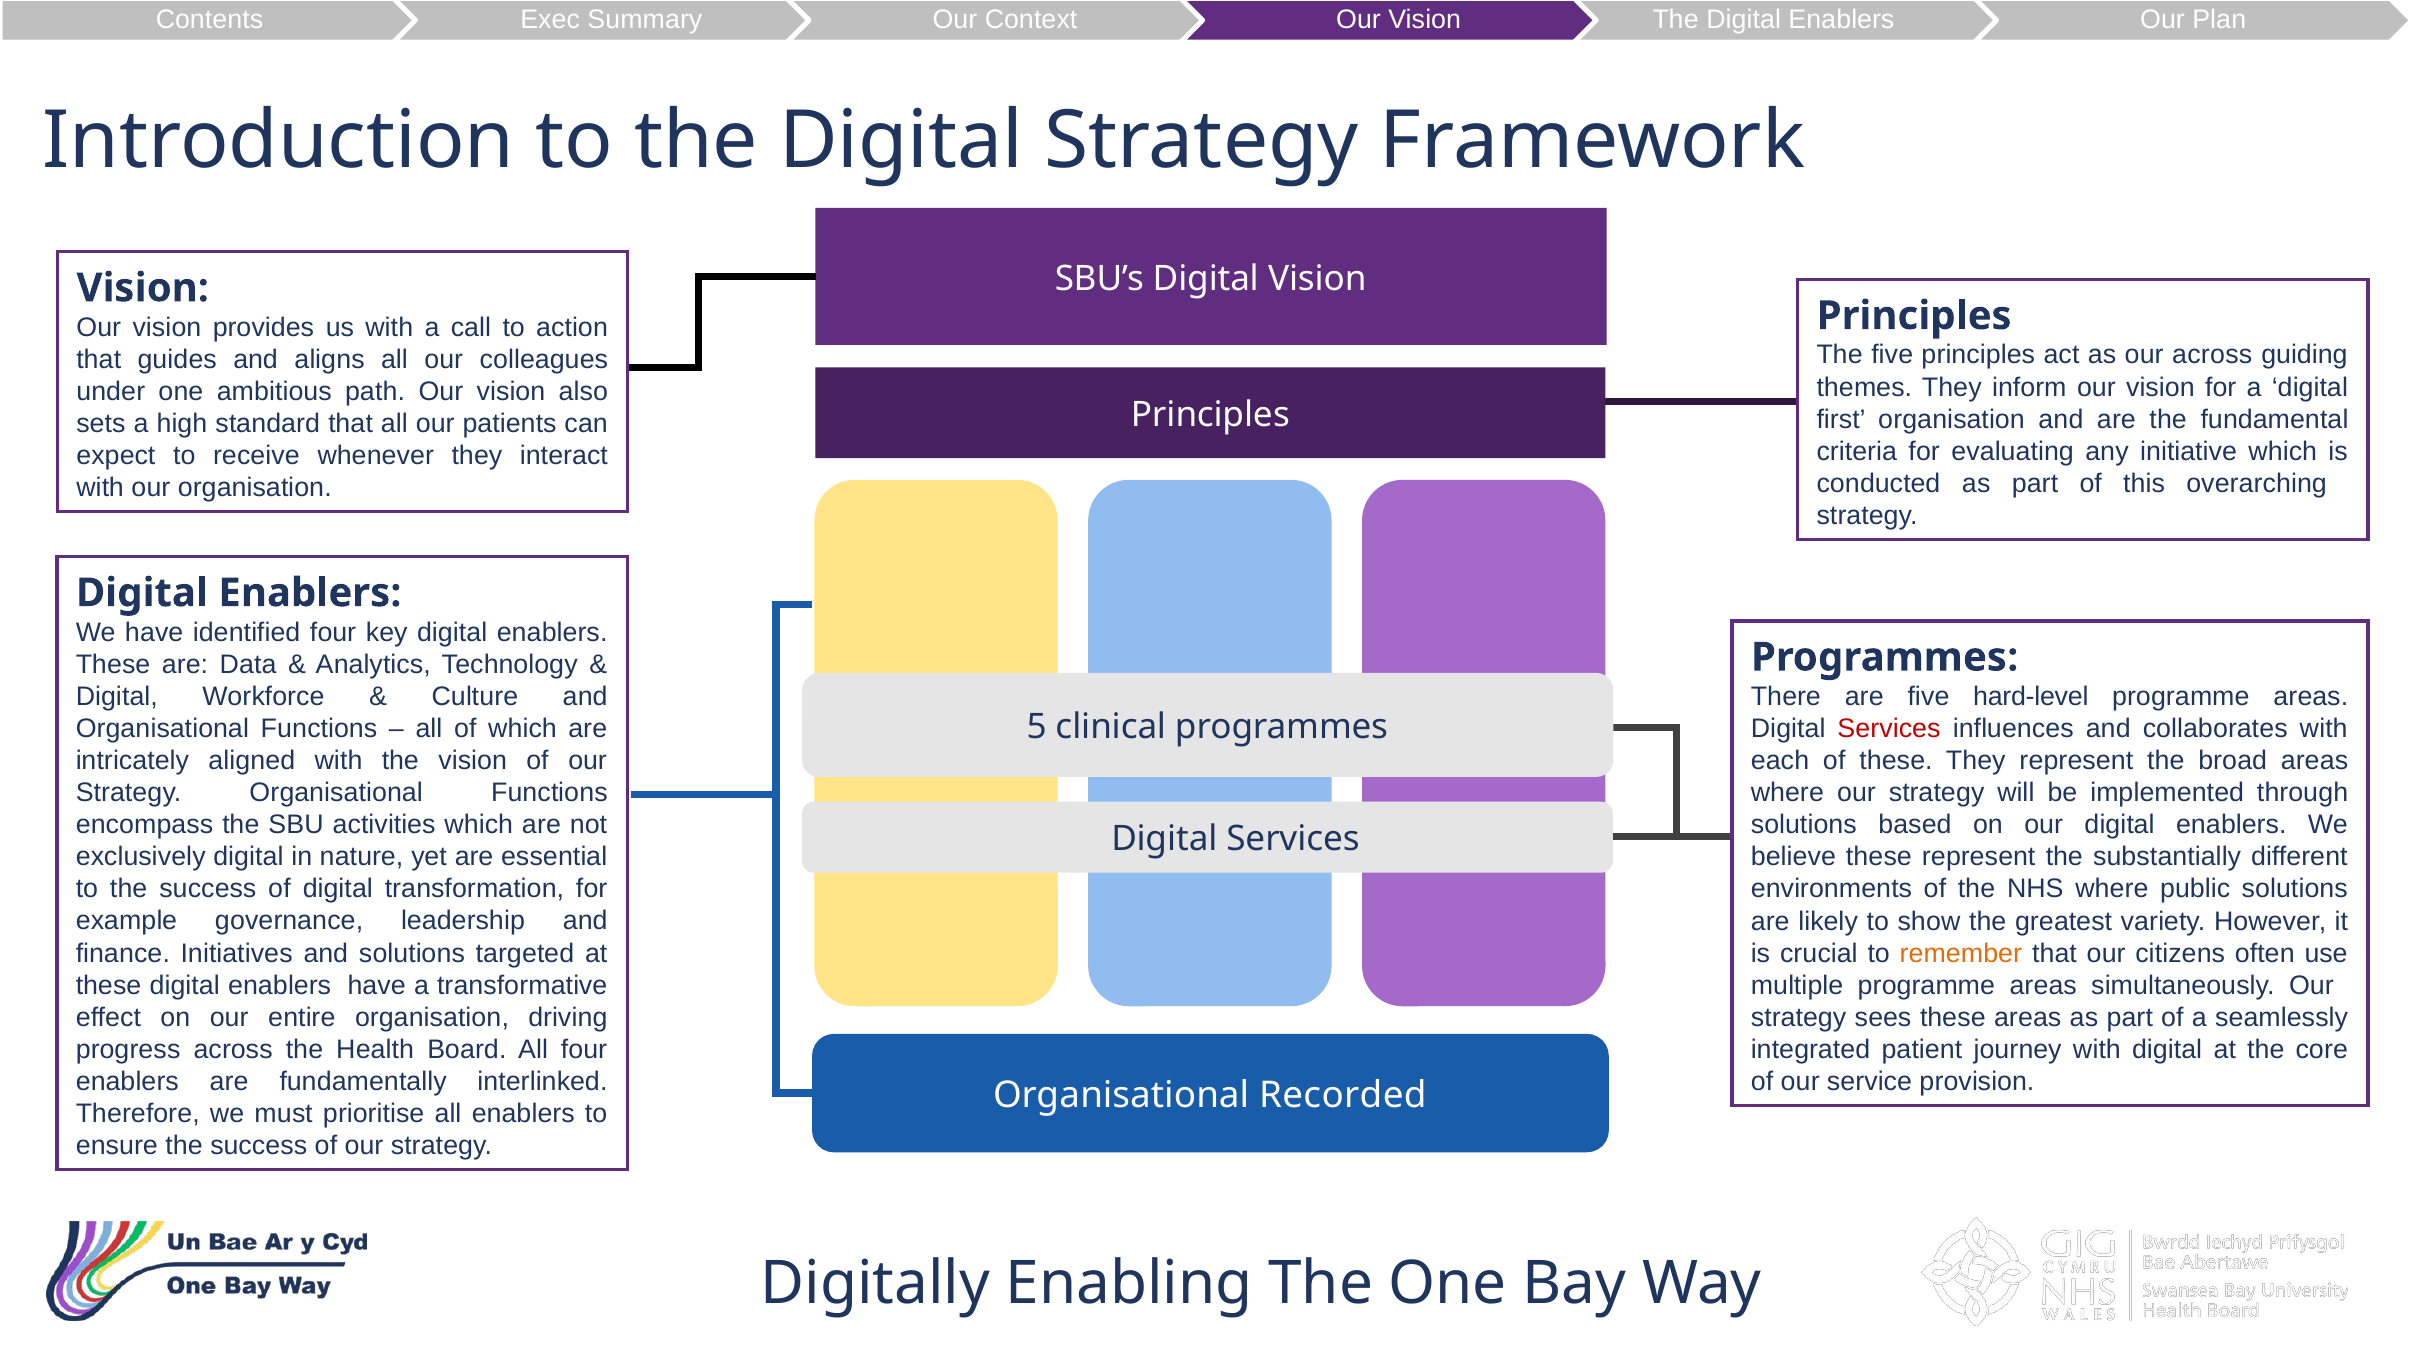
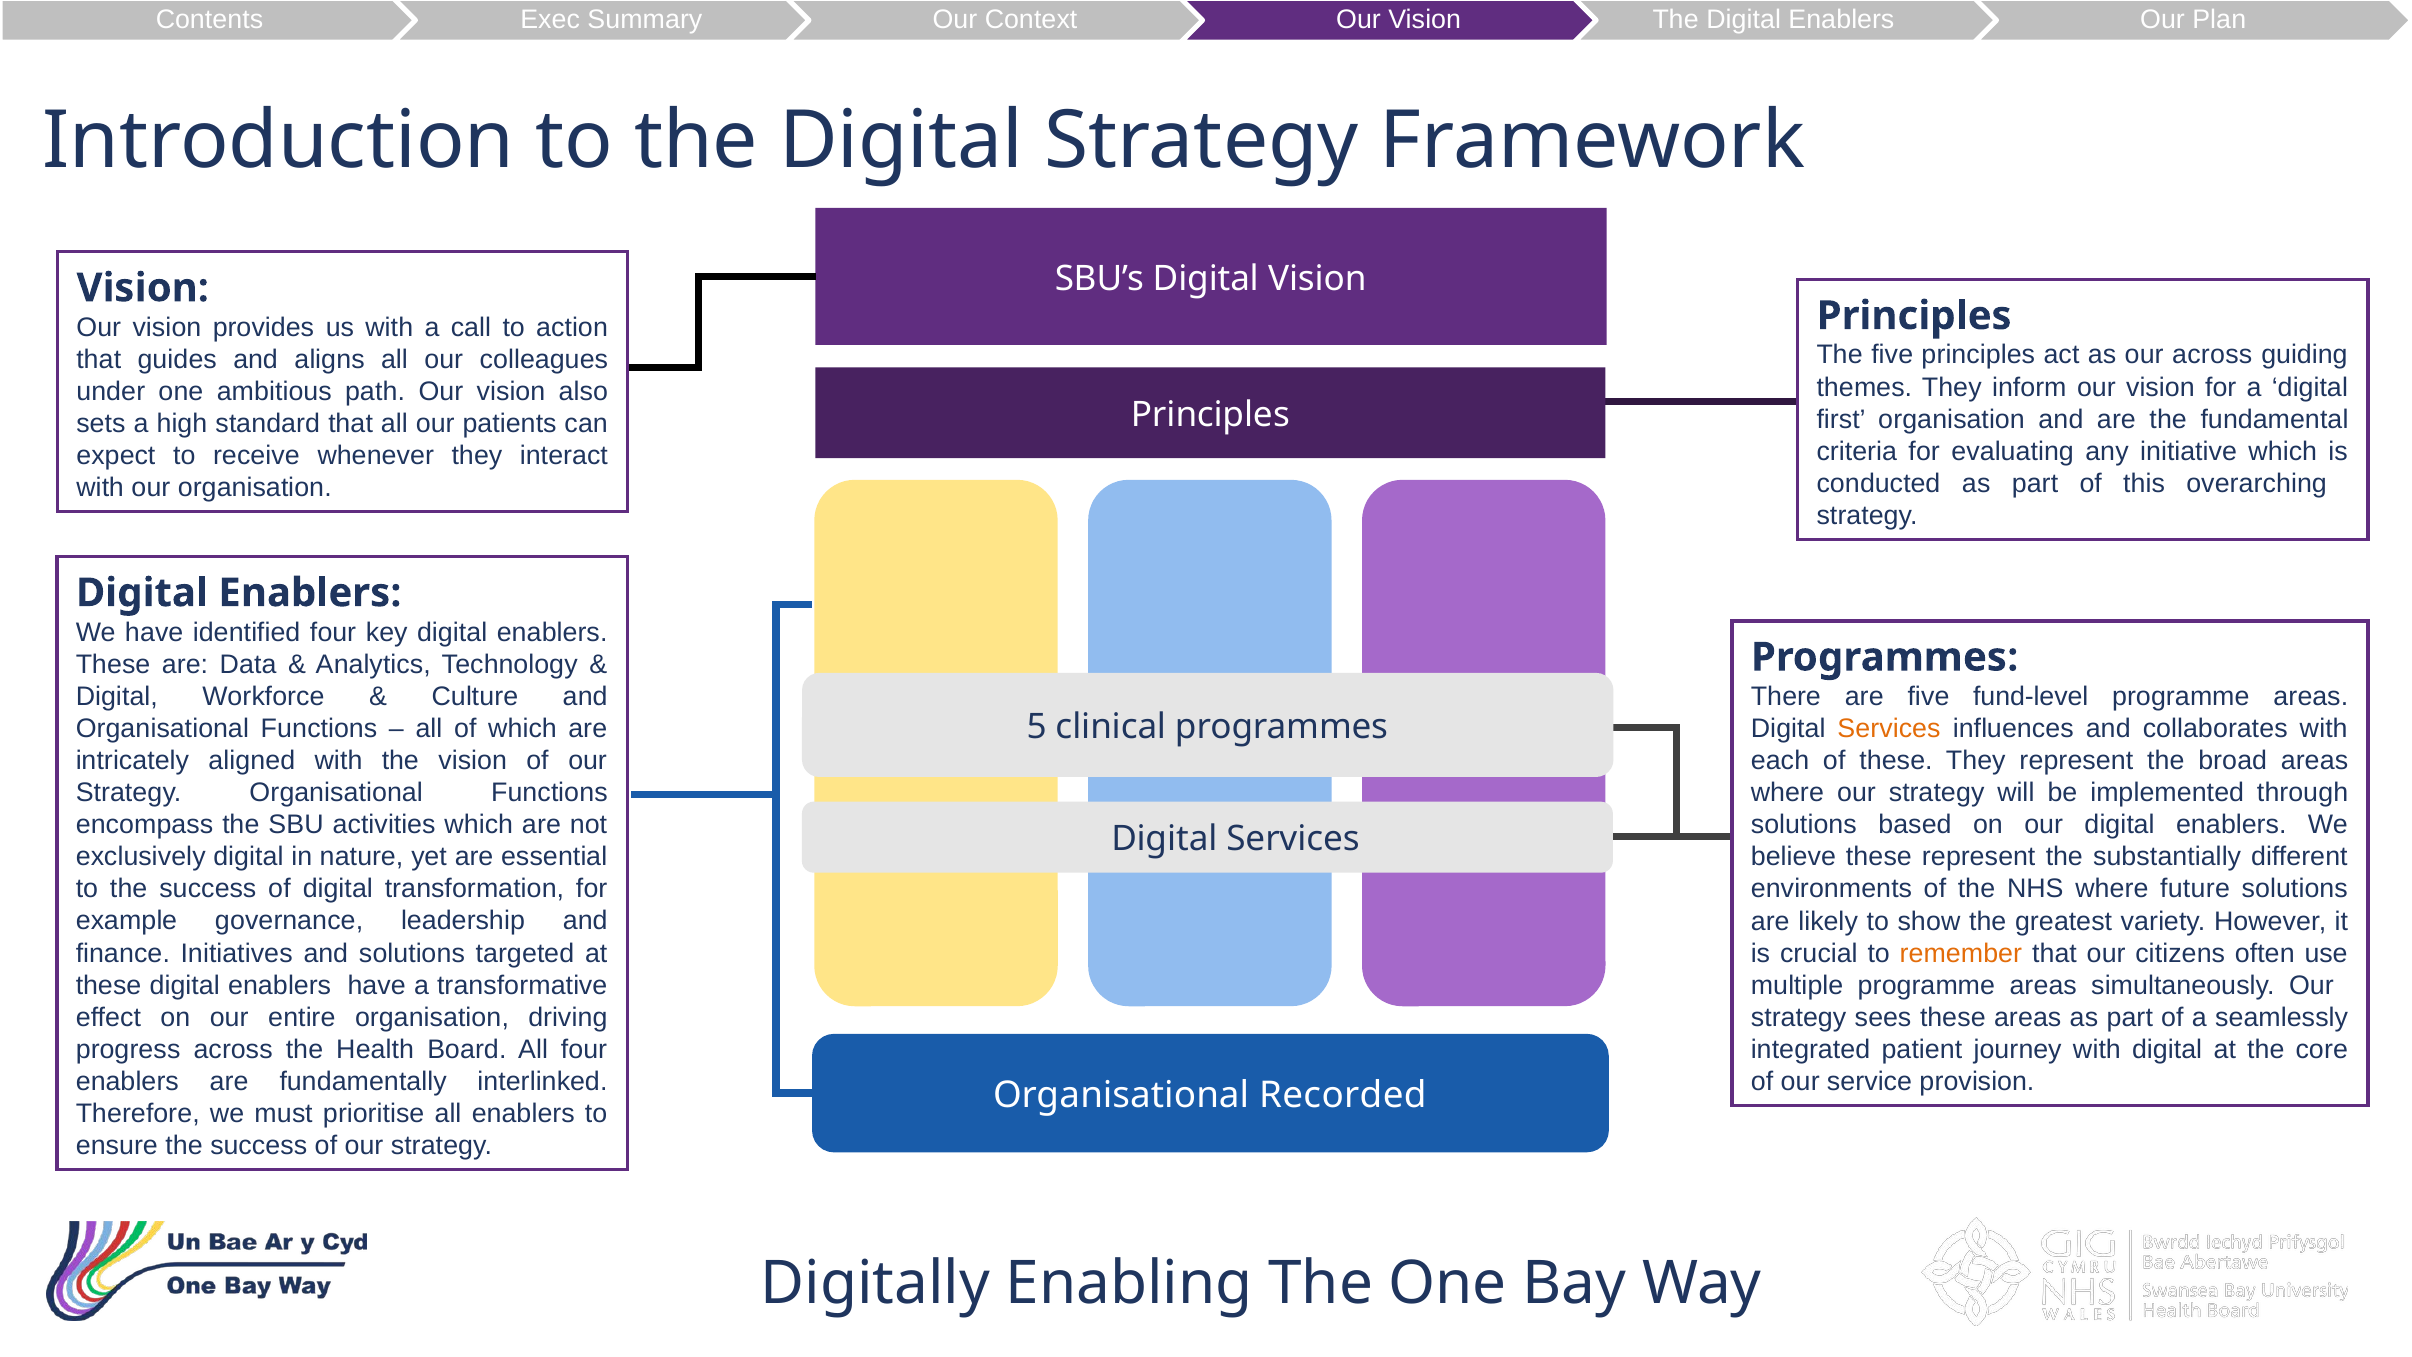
hard-level: hard-level -> fund-level (2031, 696)
Services colour: red -> orange (1889, 729)
public: public -> future (2195, 889)
